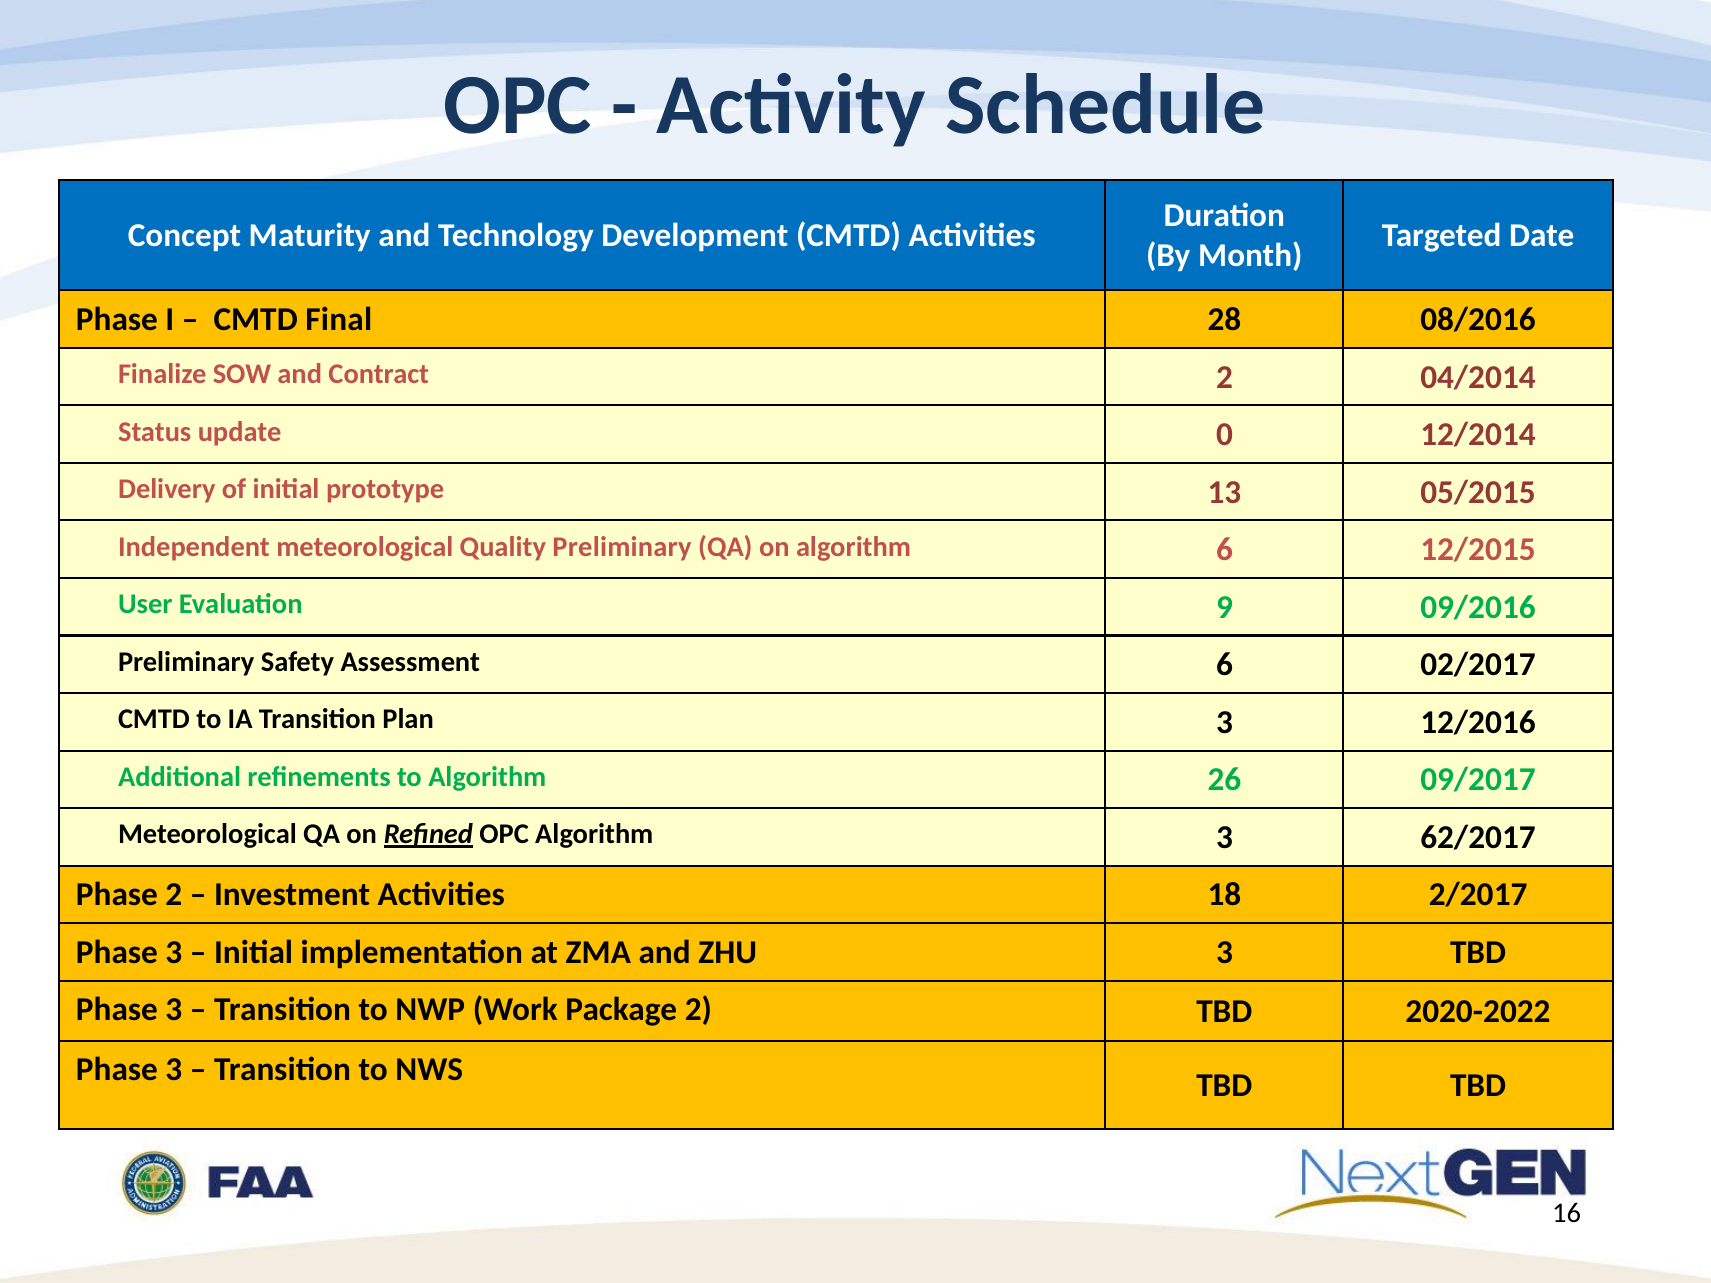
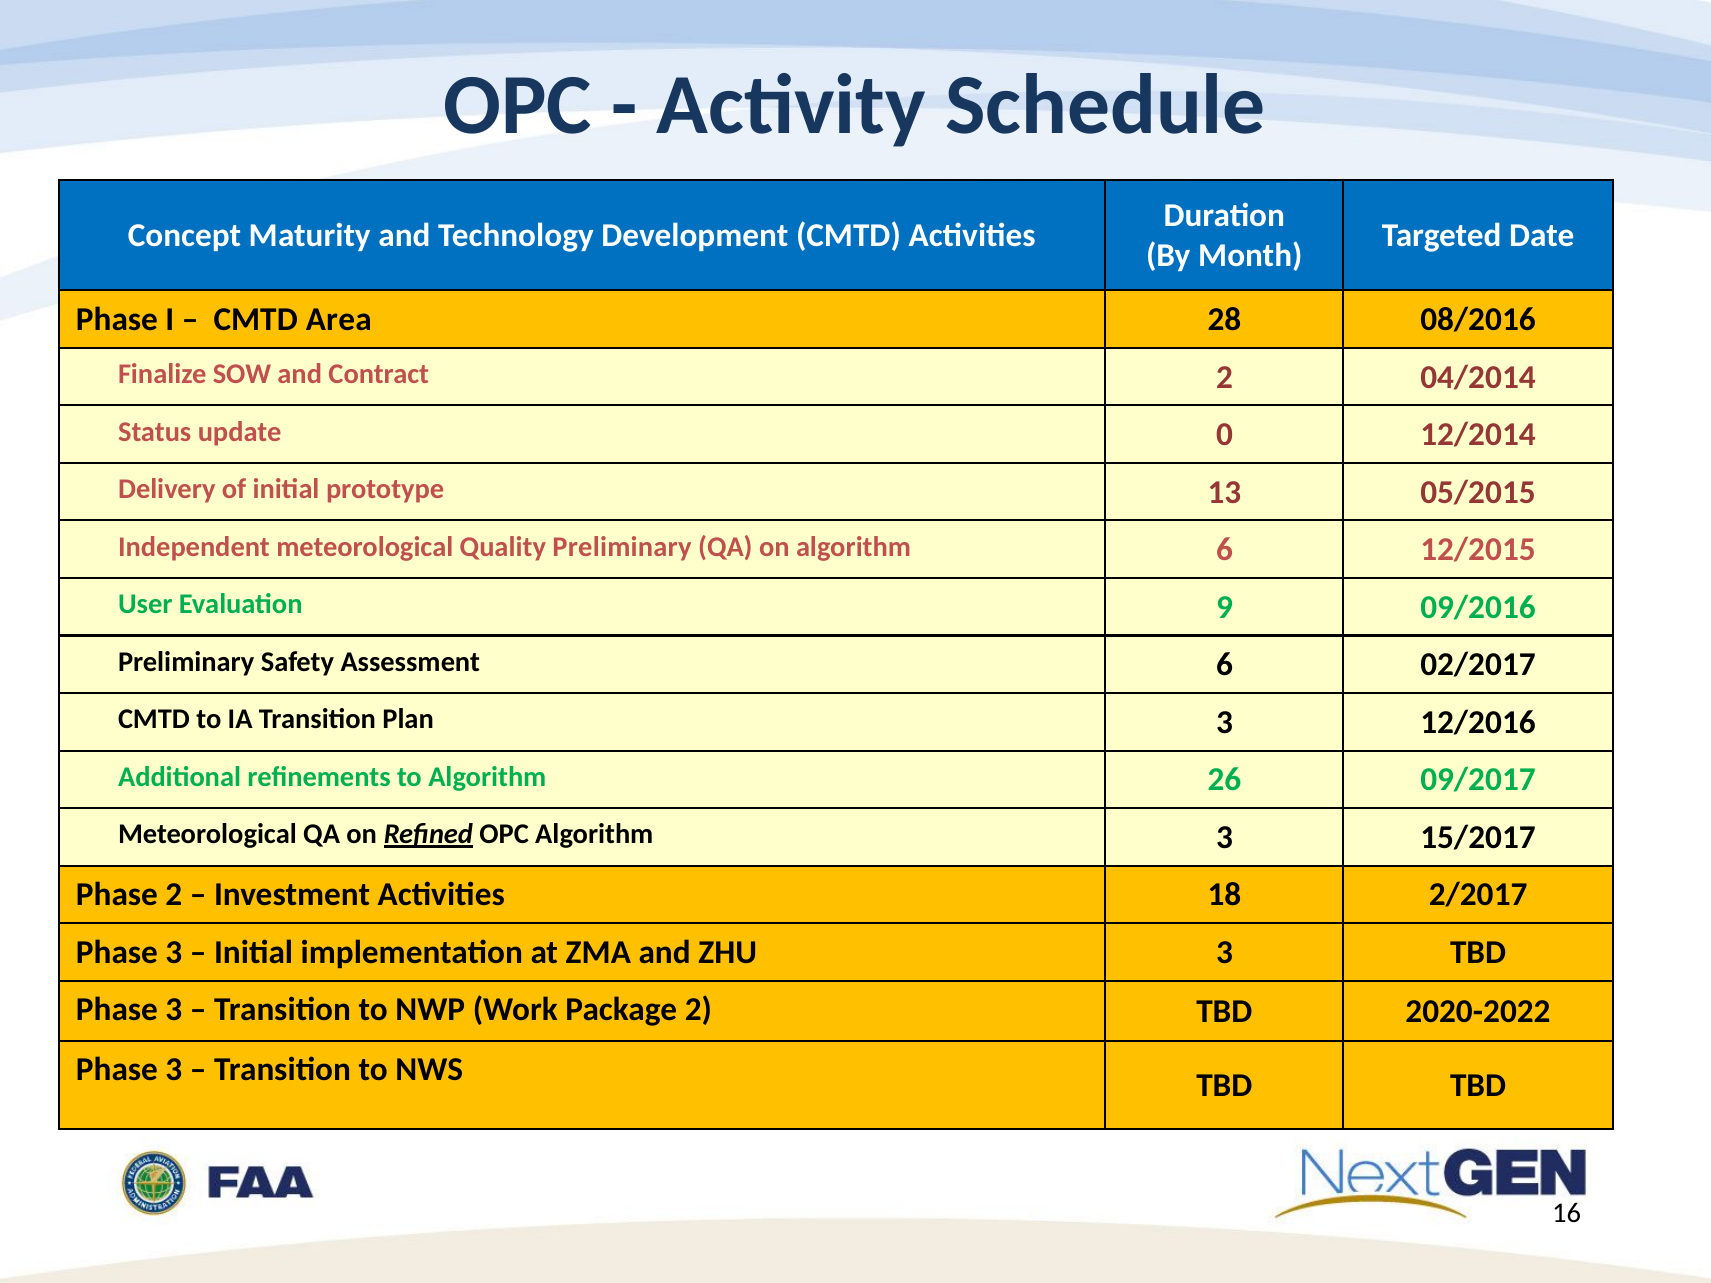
Final: Final -> Area (339, 320)
62/2017: 62/2017 -> 15/2017 (1478, 837)
